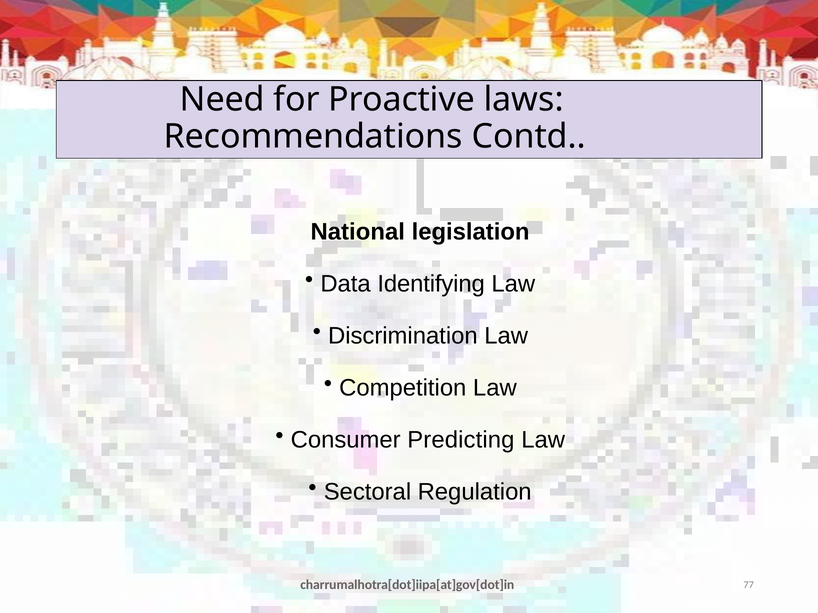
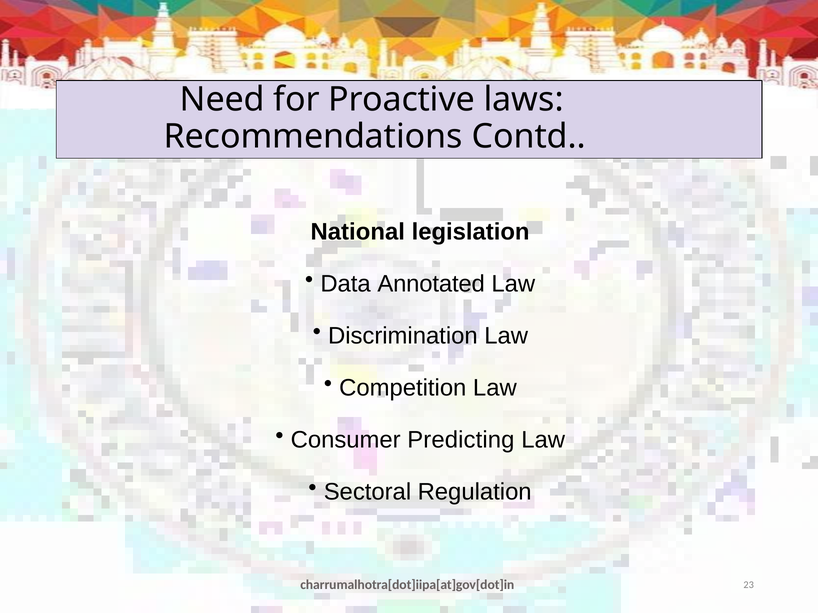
Identifying: Identifying -> Annotated (431, 284)
77: 77 -> 23 (749, 585)
